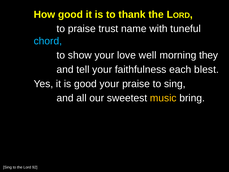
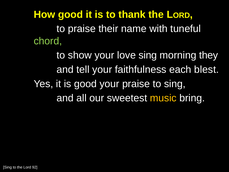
trust: trust -> their (108, 29)
chord colour: light blue -> light green (48, 41)
love well: well -> sing (148, 55)
